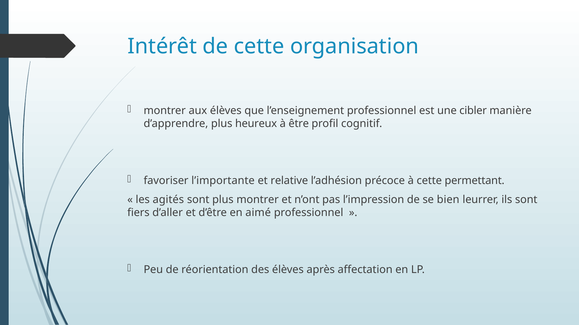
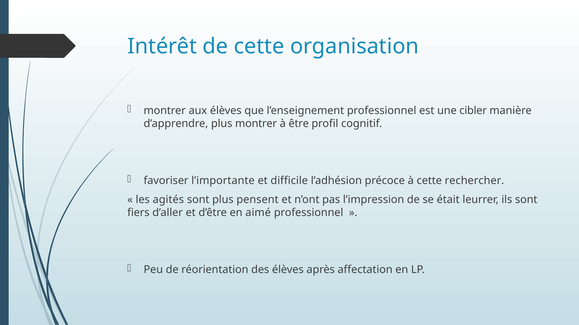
plus heureux: heureux -> montrer (256, 124)
relative: relative -> difficile (289, 181)
permettant: permettant -> rechercher (474, 181)
plus montrer: montrer -> pensent (258, 200)
bien: bien -> était (448, 200)
